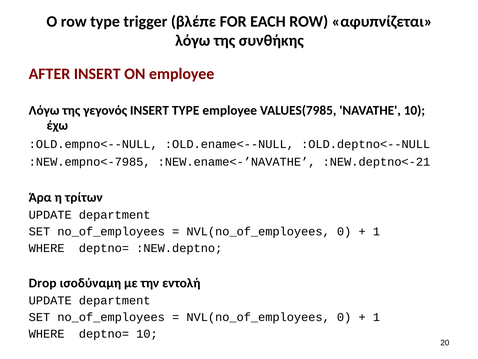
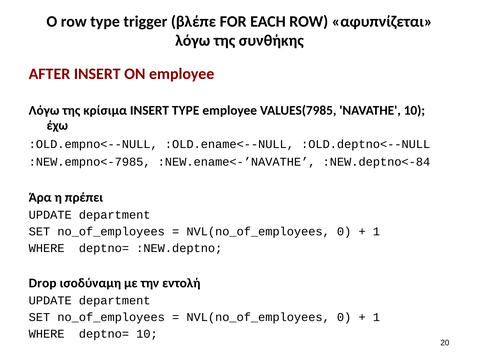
γεγονός: γεγονός -> κρίσιμα (105, 110)
:NEW.deptno<-21: :NEW.deptno<-21 -> :NEW.deptno<-84 (376, 162)
τρίτων: τρίτων -> πρέπει (84, 197)
